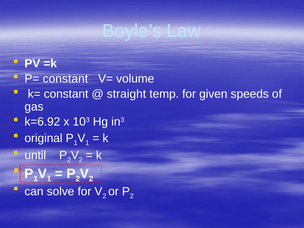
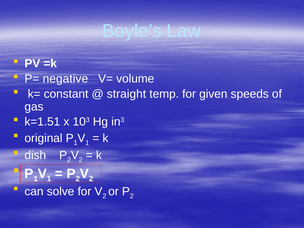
P= constant: constant -> negative (65, 79)
k=6.92: k=6.92 -> k=1.51 (42, 122)
until: until -> dish (35, 155)
